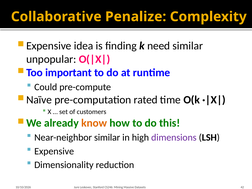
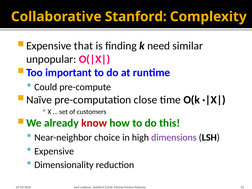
Collaborative Penalize: Penalize -> Stanford (136, 17)
idea: idea -> that (83, 46)
rated: rated -> close (146, 100)
know colour: orange -> red (94, 123)
Near-neighbor similar: similar -> choice (107, 138)
